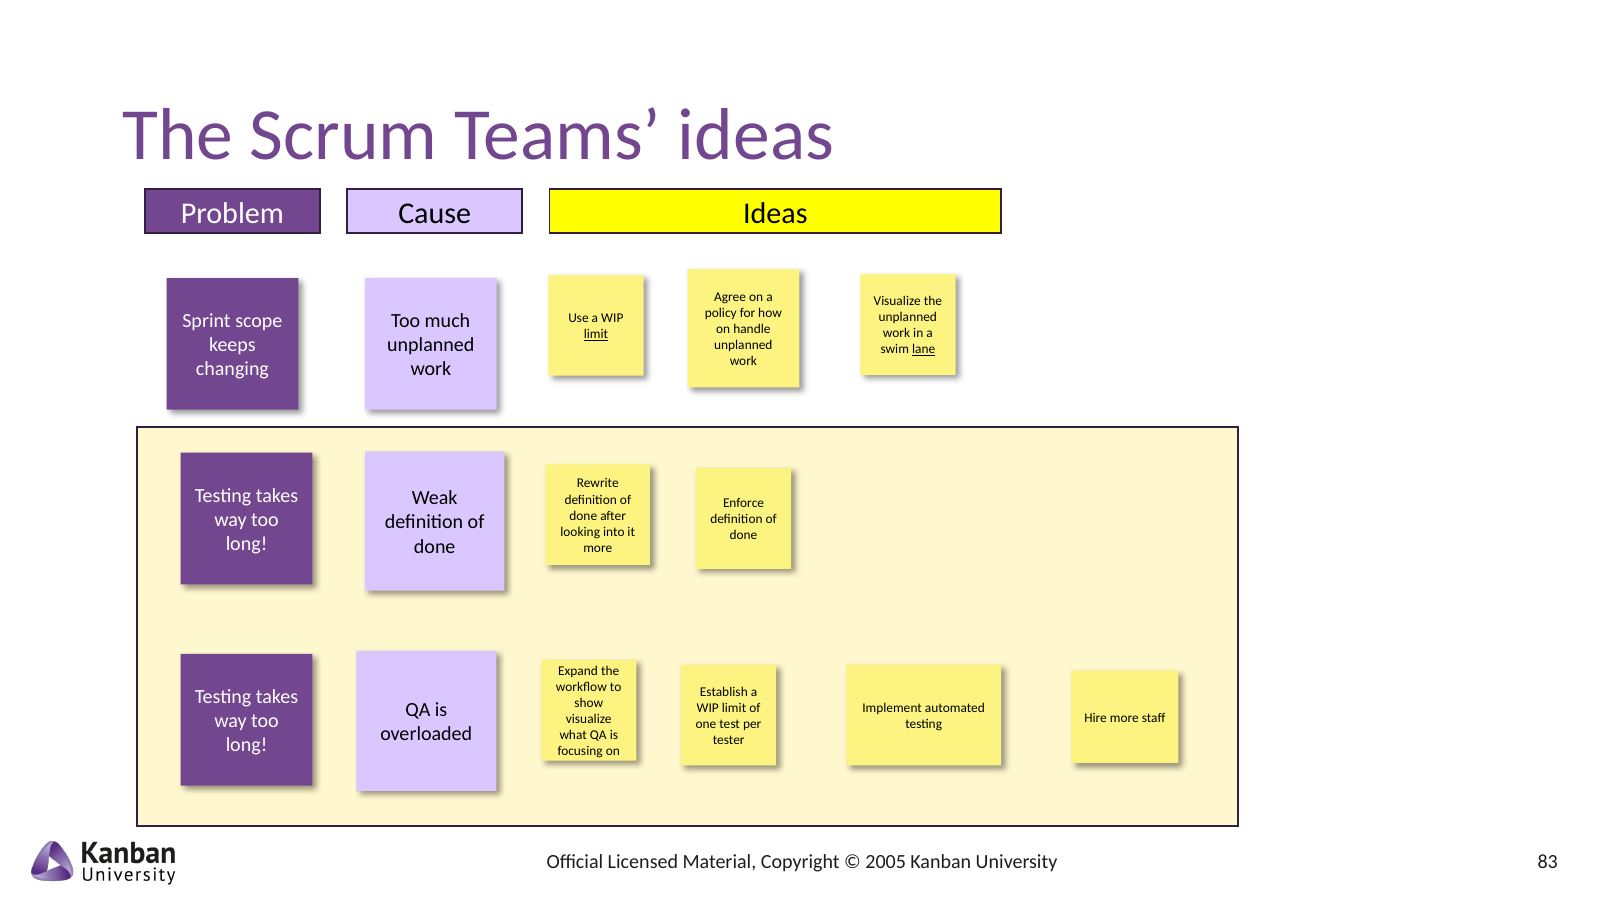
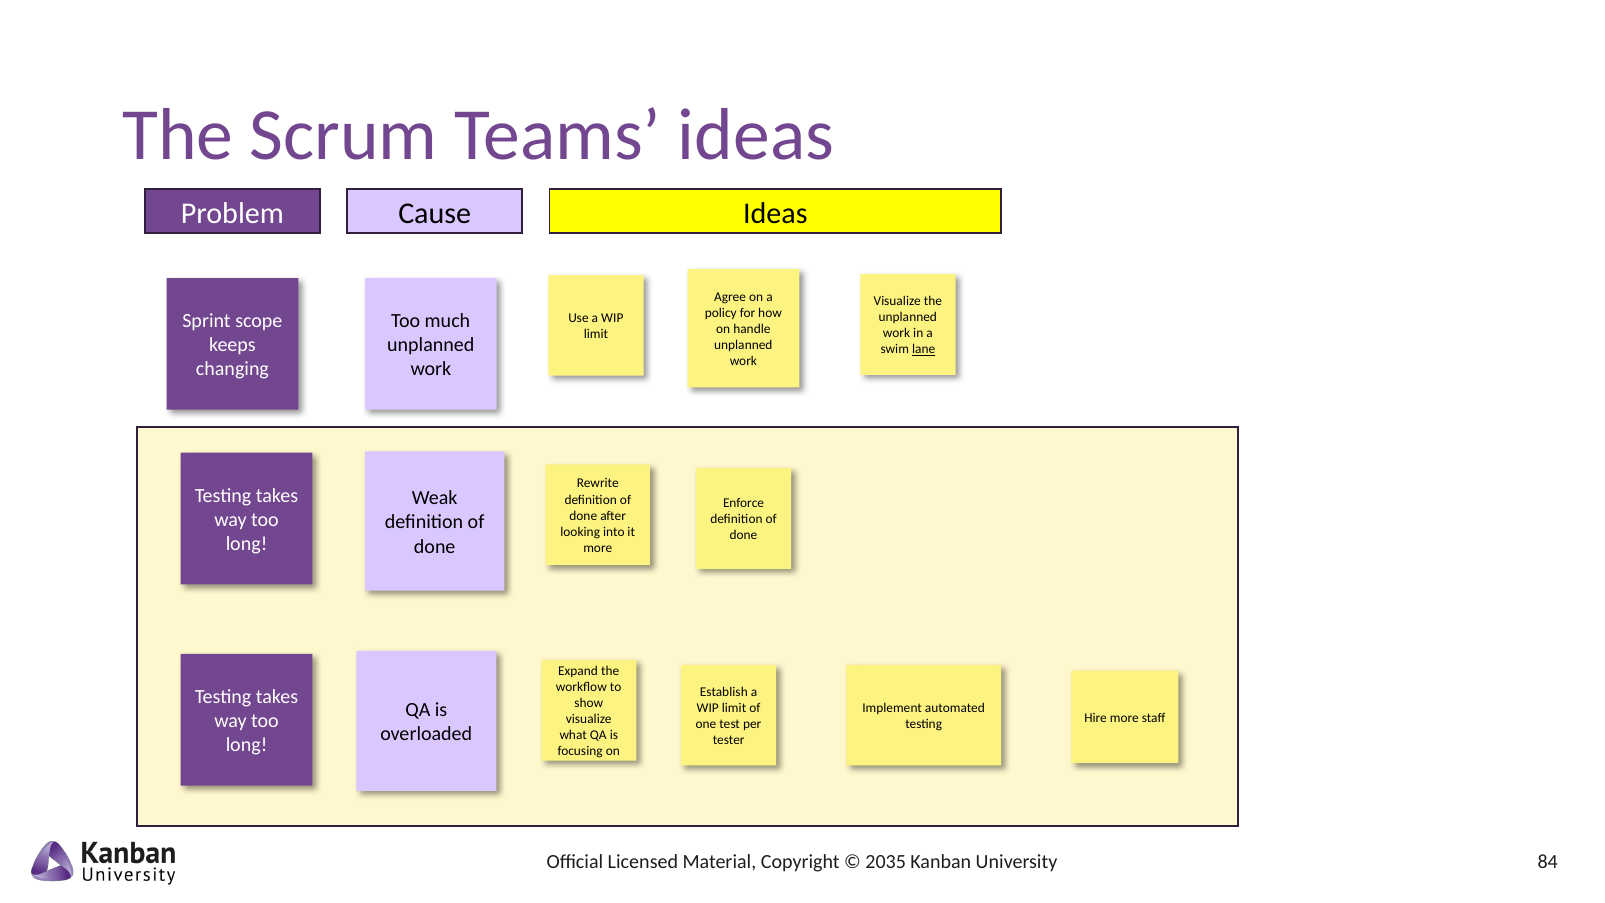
limit underline: present -> none (596, 334)
2005: 2005 -> 2035 (886, 862)
83: 83 -> 84 (1548, 862)
